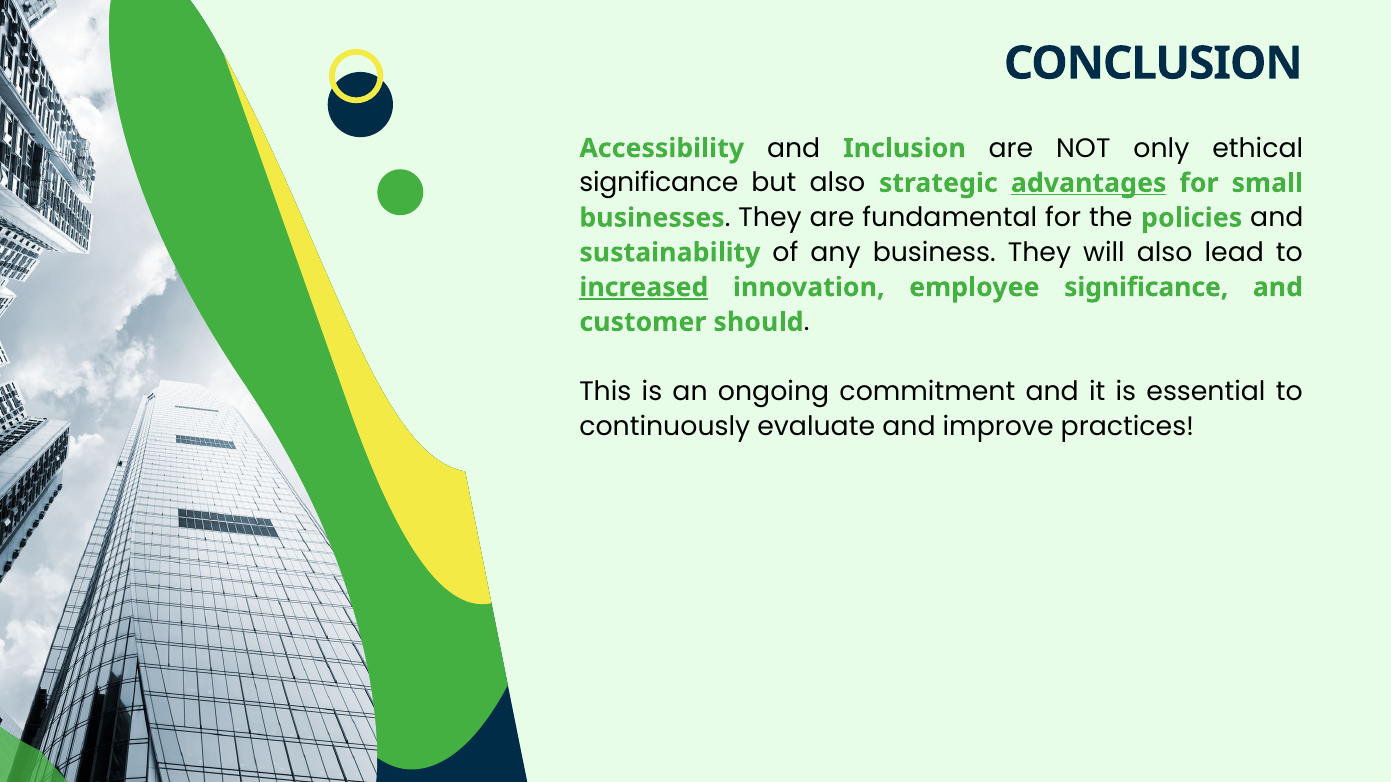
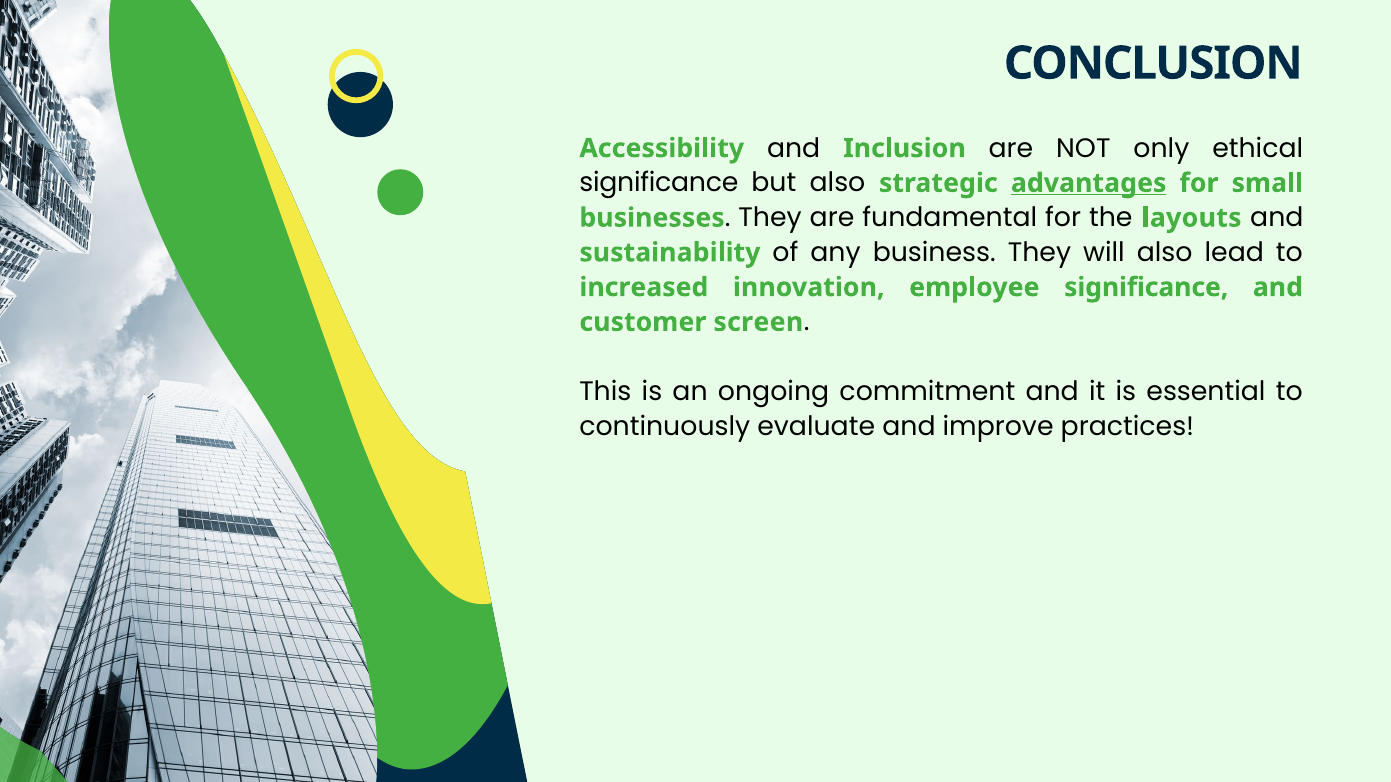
policies: policies -> layouts (1192, 218)
increased underline: present -> none (644, 287)
should: should -> screen (758, 322)
